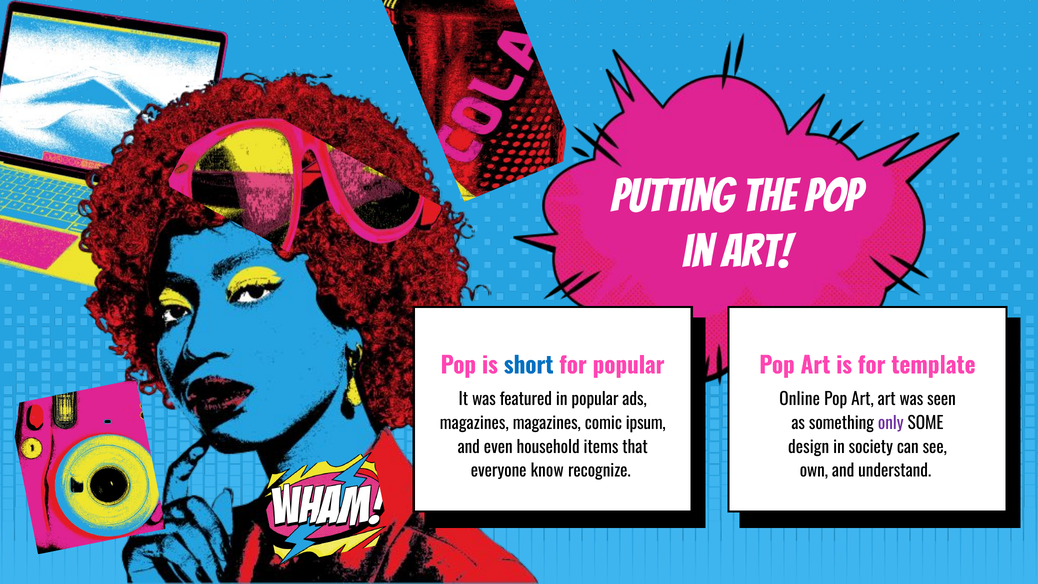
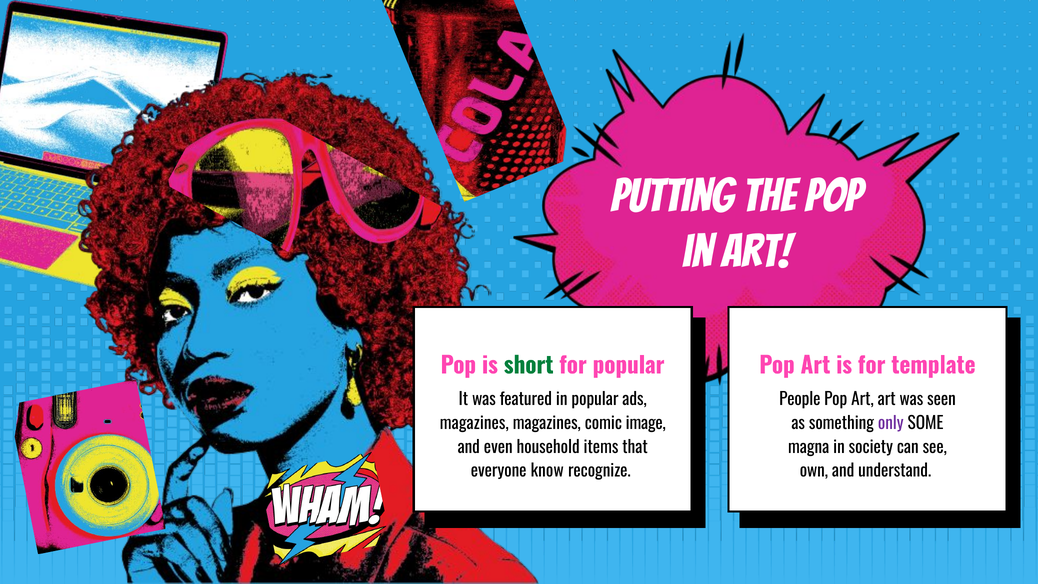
short colour: blue -> green (529, 366)
Online: Online -> People (800, 400)
ipsum: ipsum -> image (646, 423)
design: design -> magna (809, 447)
